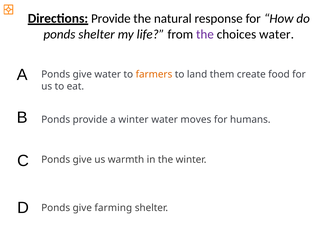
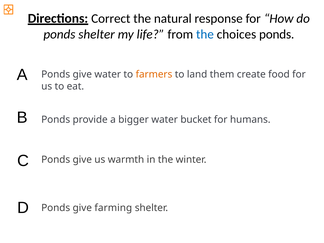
Directions Provide: Provide -> Correct (111, 19)
the colour: purple -> blue (205, 34)
choices water: water -> ponds (277, 34)
a winter: winter -> bigger (134, 120)
moves: moves -> bucket (196, 120)
